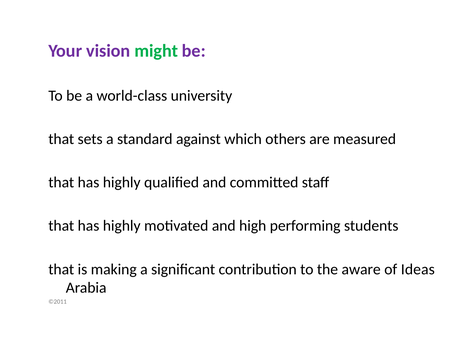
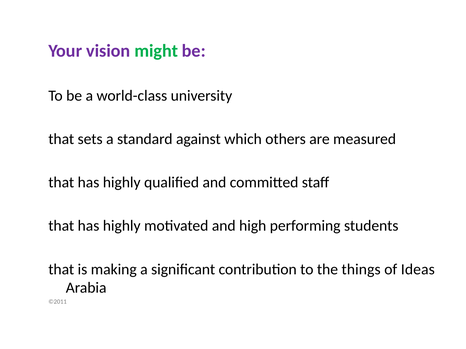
aware: aware -> things (361, 270)
